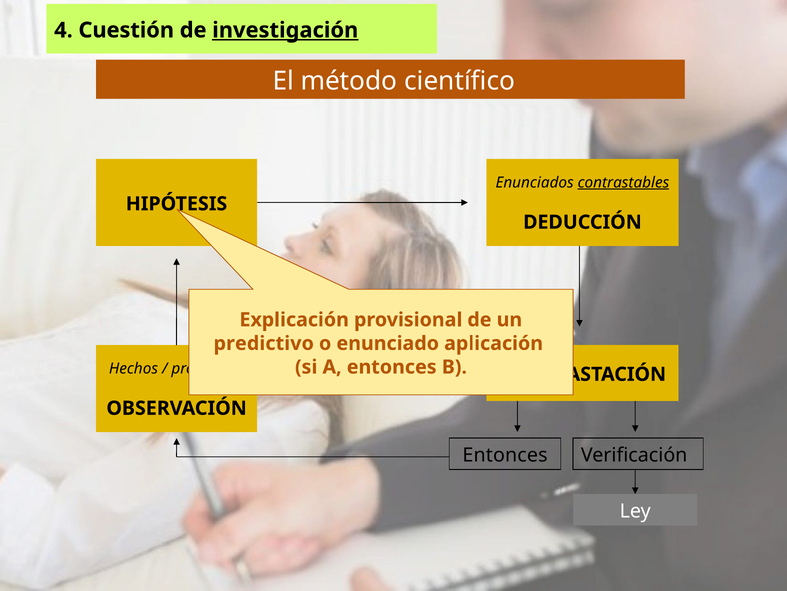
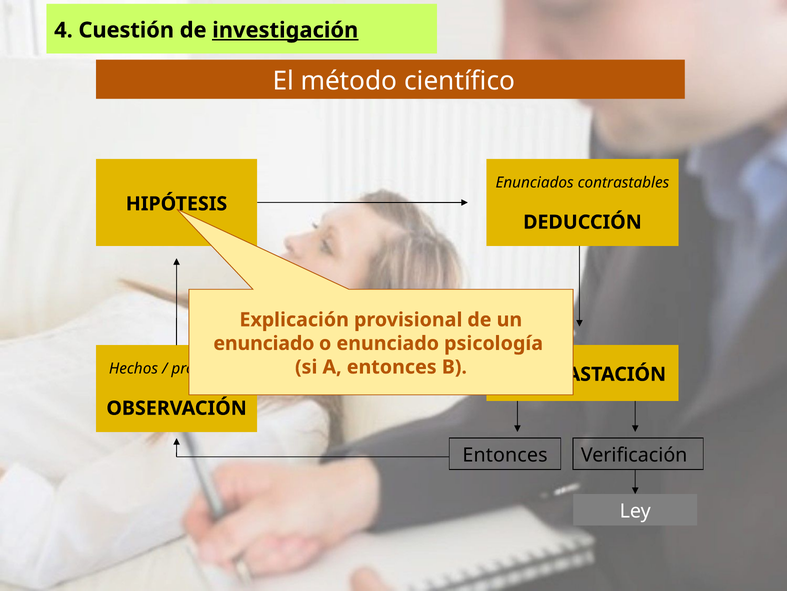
contrastables underline: present -> none (623, 182)
predictivo: predictivo -> enunciado (264, 343)
aplicación: aplicación -> psicología (494, 343)
